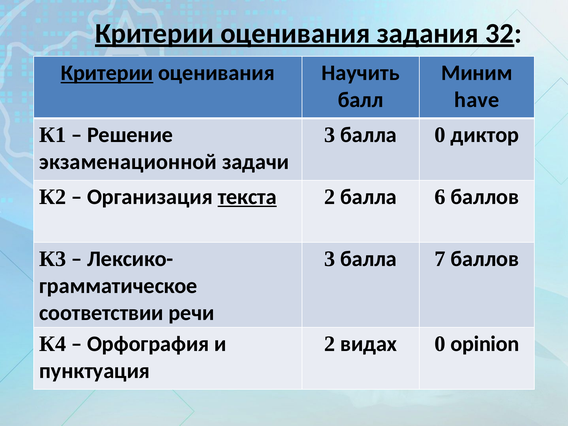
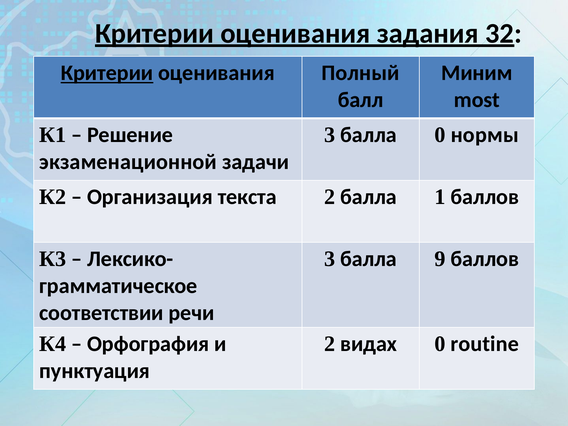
Научить: Научить -> Полный (361, 73)
have: have -> most (477, 100)
диктор: диктор -> нормы (485, 135)
текста underline: present -> none (247, 197)
6: 6 -> 1 (440, 197)
7: 7 -> 9 (440, 259)
opinion: opinion -> routine (485, 344)
